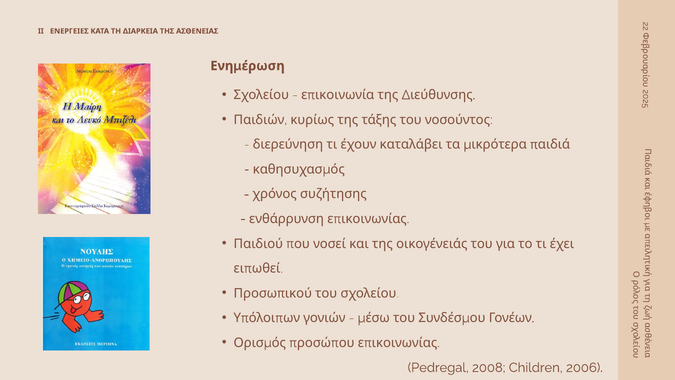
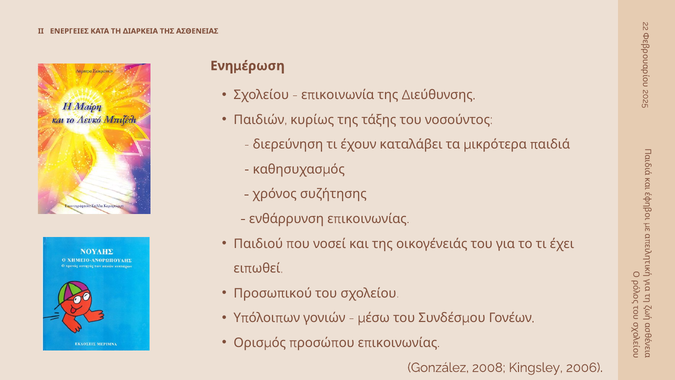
Pedregal: Pedregal -> González (438, 367)
Children: Children -> Kingsley (536, 367)
